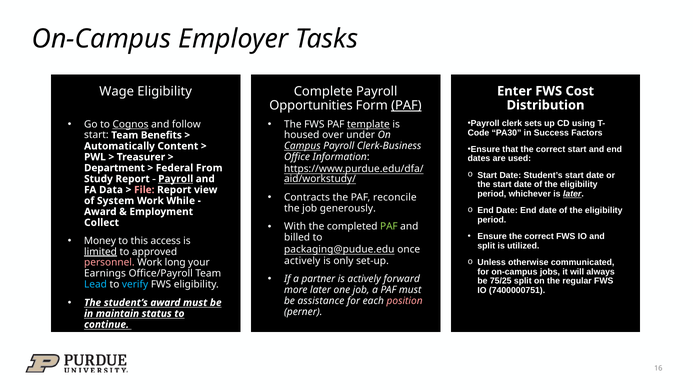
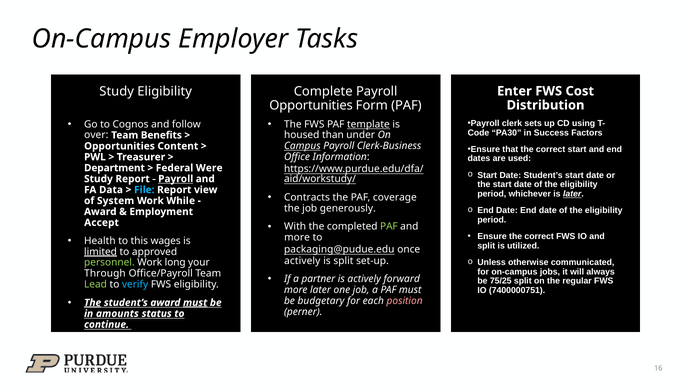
Wage: Wage -> Study (117, 91)
PAF underline: present -> none (406, 105)
Cognos underline: present -> none (131, 124)
start: start -> over (96, 135)
over: over -> than (333, 135)
Automatically: Automatically -> Opportunities (119, 146)
From: From -> Were (209, 168)
File colour: pink -> light blue (144, 190)
reconcile: reconcile -> coverage (395, 197)
Collect: Collect -> Accept (102, 222)
billed: billed -> more (297, 237)
Money: Money -> Health (100, 241)
access: access -> wages (166, 241)
is only: only -> split (343, 261)
personnel colour: pink -> light green (109, 262)
Earnings: Earnings -> Through (105, 273)
Lead colour: light blue -> light green (96, 284)
The underline: none -> present (93, 302)
must underline: none -> present (195, 302)
assistance: assistance -> budgetary (321, 301)
maintain: maintain -> amounts (117, 313)
